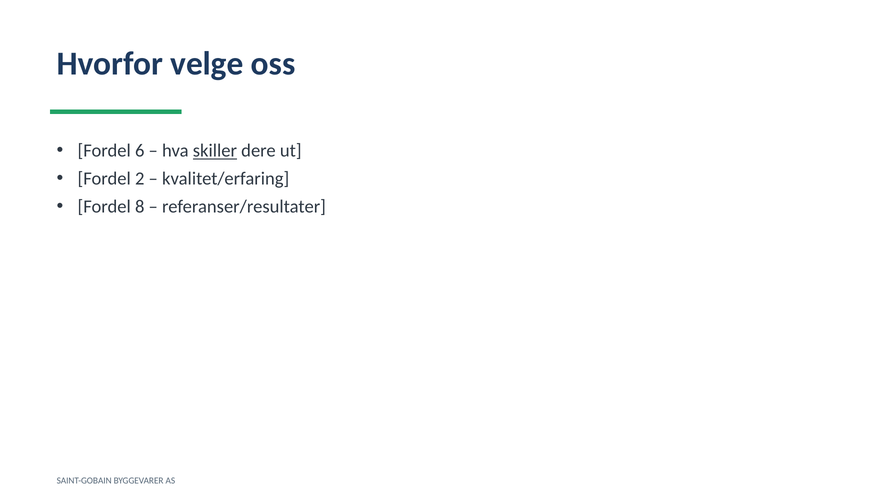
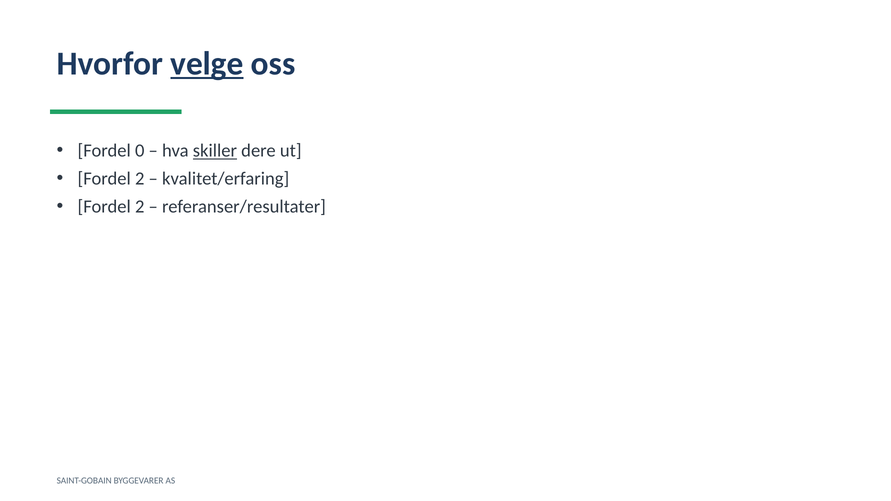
velge underline: none -> present (207, 64)
6: 6 -> 0 (140, 151)
8: 8 -> 2 (140, 207)
